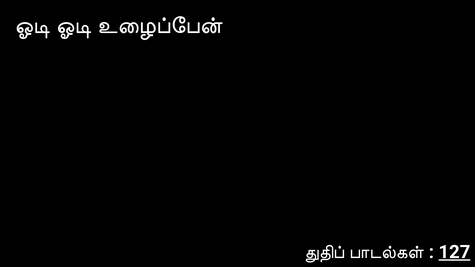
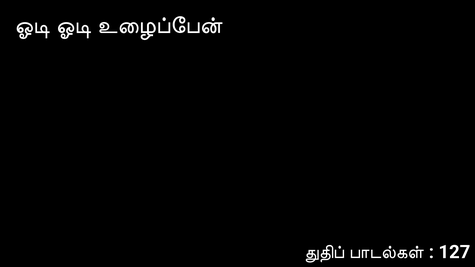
127 underline: present -> none (454, 252)
